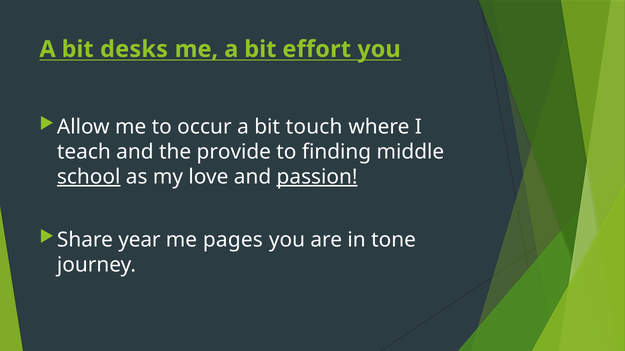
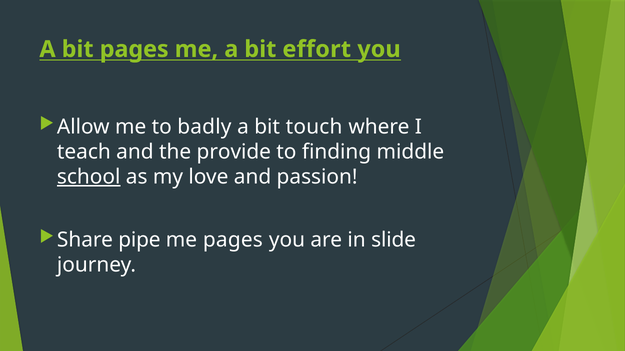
bit desks: desks -> pages (134, 49)
occur: occur -> badly (204, 127)
passion underline: present -> none (317, 177)
year: year -> pipe (139, 240)
tone: tone -> slide (394, 240)
